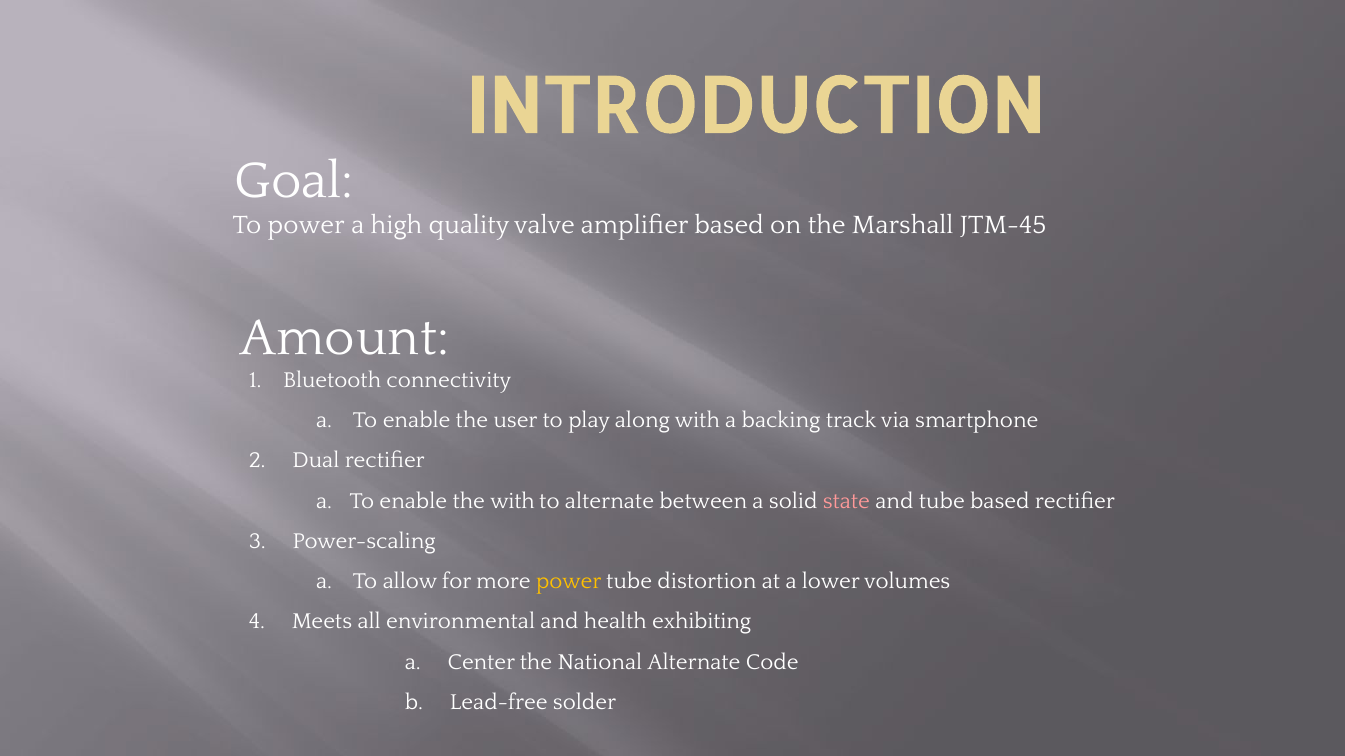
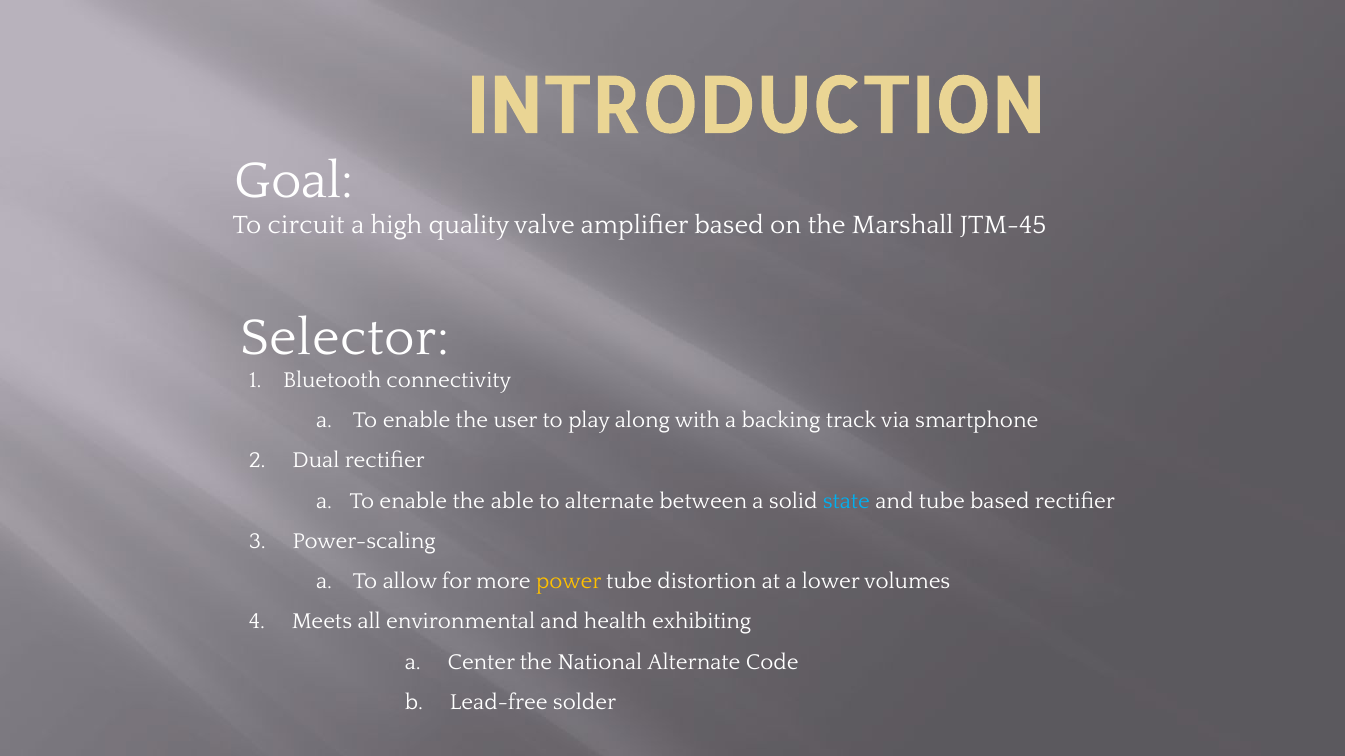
To power: power -> circuit (306, 225)
Amount: Amount -> Selector (345, 337)
the with: with -> able (512, 501)
state colour: pink -> light blue (846, 501)
